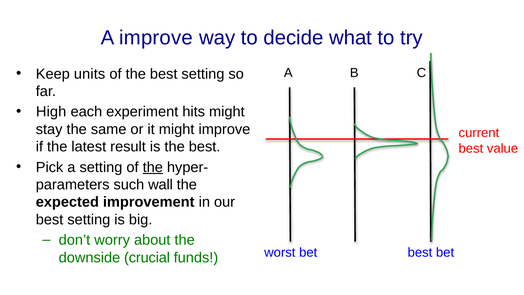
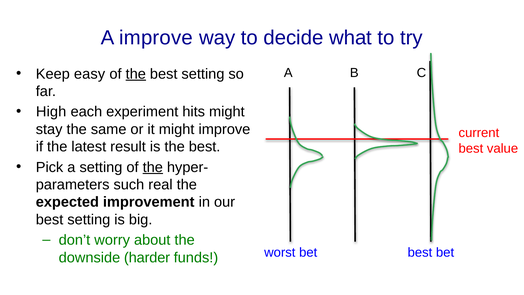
units: units -> easy (90, 74)
the underline: none -> present (136, 74)
wall: wall -> real (160, 185)
crucial: crucial -> harder (147, 257)
